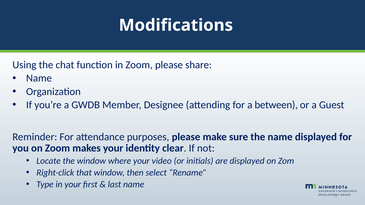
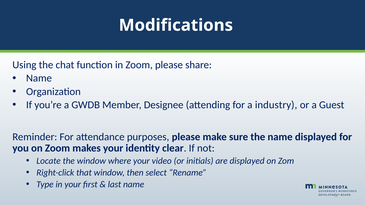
between: between -> industry (276, 105)
